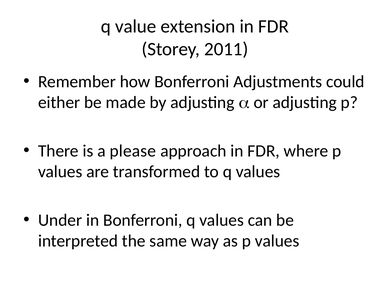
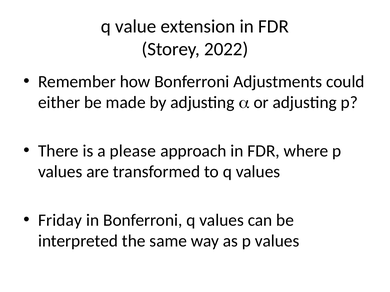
2011: 2011 -> 2022 (226, 49)
Under: Under -> Friday (60, 221)
